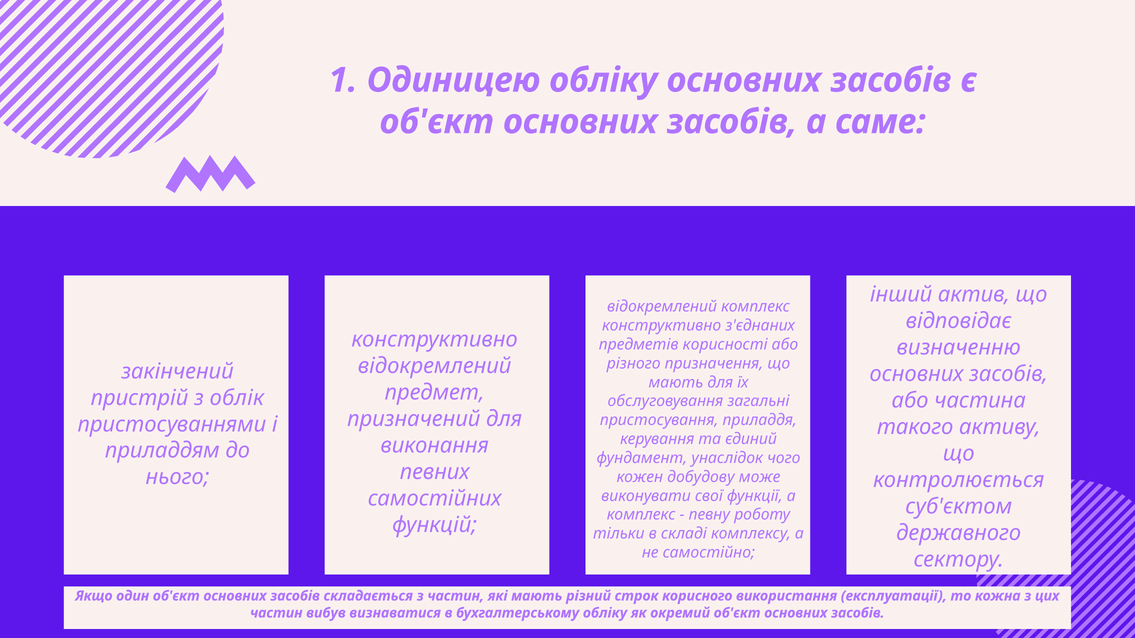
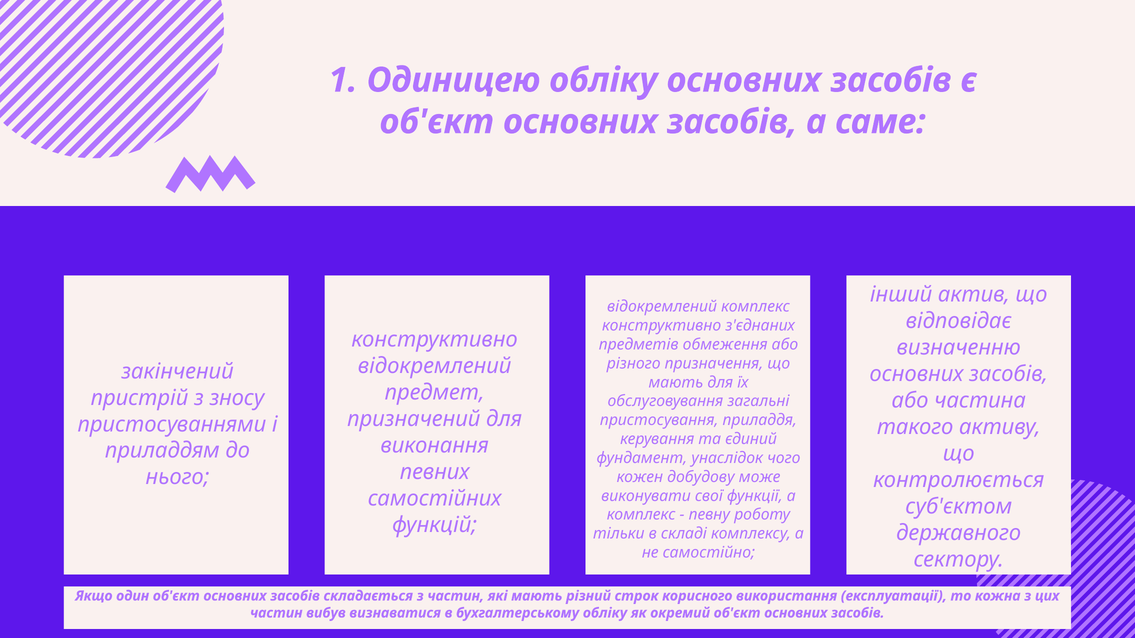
корисності: корисності -> обмеження (725, 345)
облік: облік -> зносу (237, 398)
